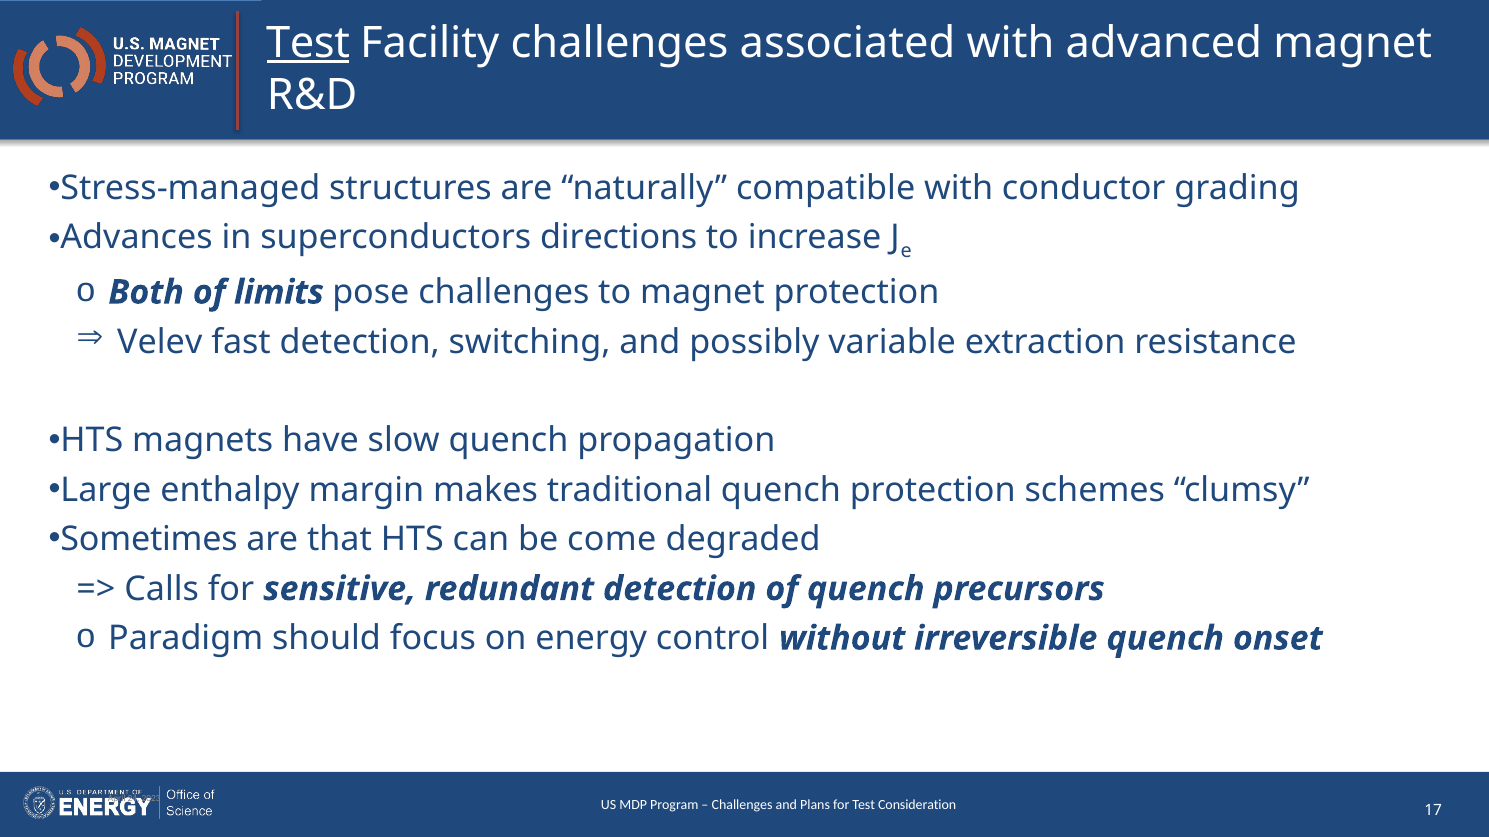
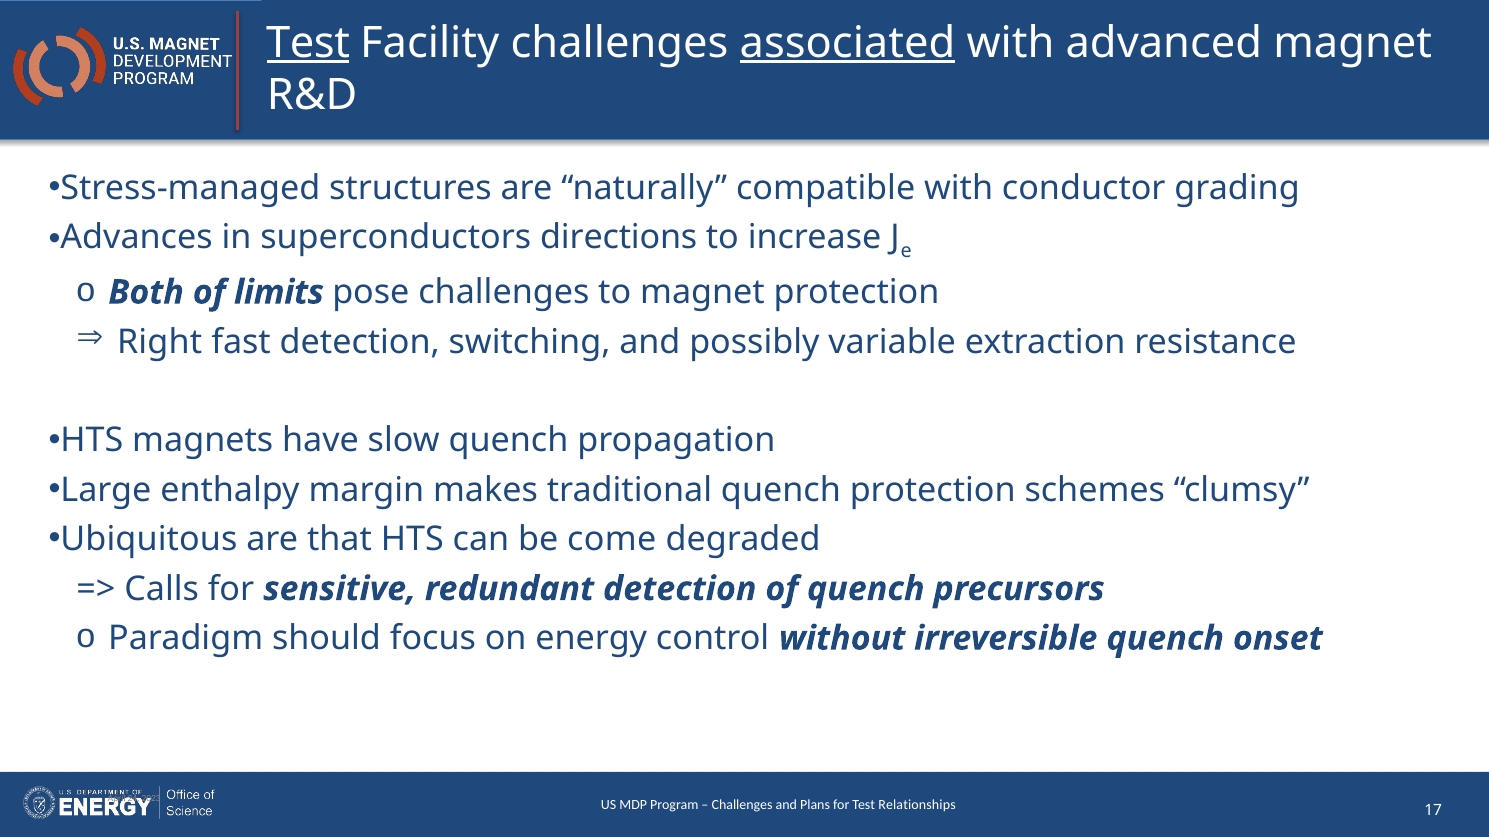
associated underline: none -> present (847, 43)
Velev: Velev -> Right (160, 342)
Sometimes: Sometimes -> Ubiquitous (149, 540)
Consideration: Consideration -> Relationships (917, 806)
